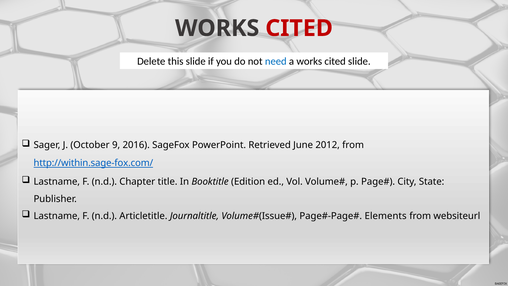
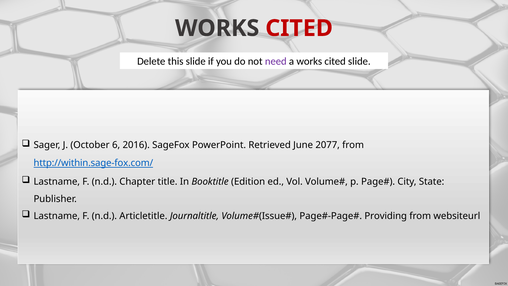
need colour: blue -> purple (276, 61)
9: 9 -> 6 (116, 145)
2012: 2012 -> 2077 (328, 145)
Elements: Elements -> Providing (386, 216)
